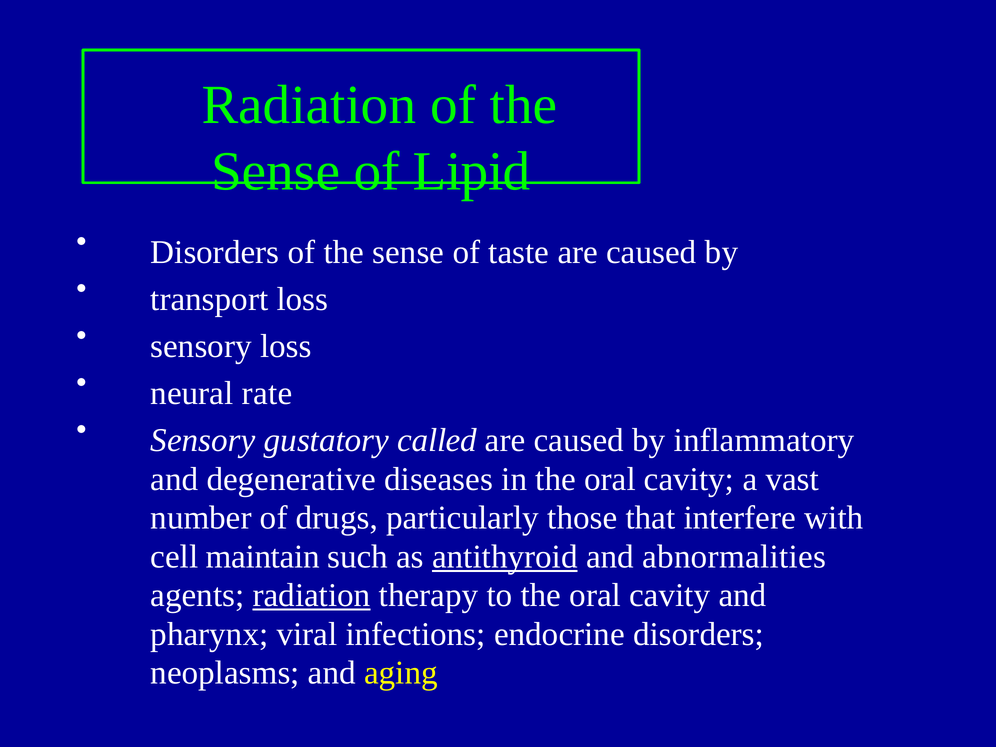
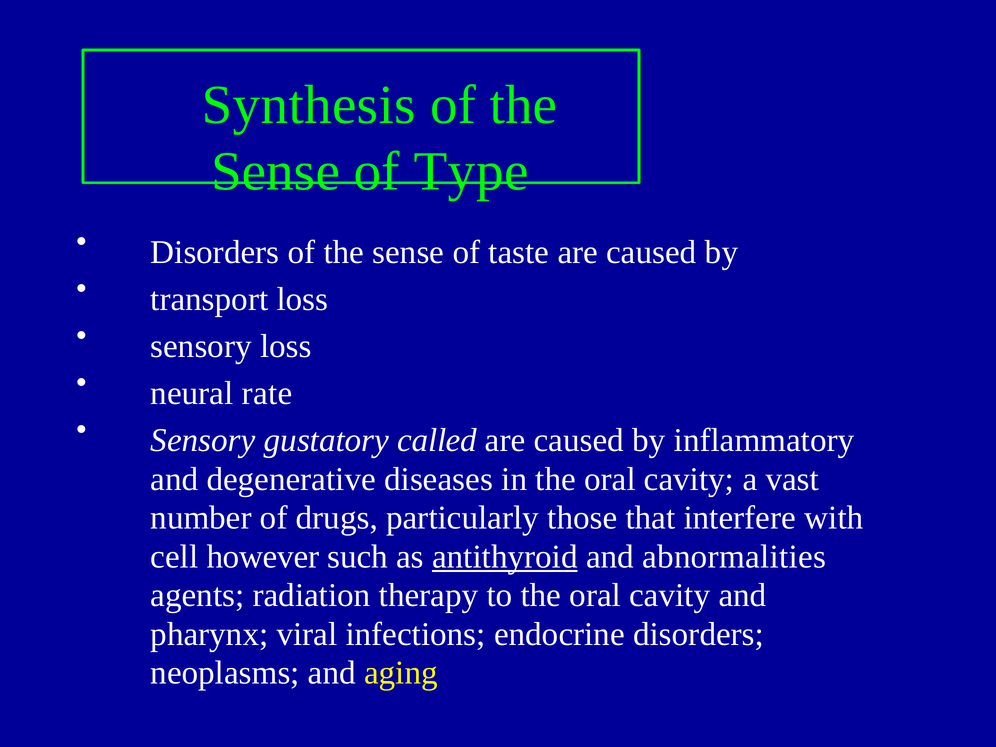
Radiation: Radiation -> Synthesis (309, 105)
Lipid: Lipid -> Type (471, 171)
maintain: maintain -> however (263, 557)
radiation underline: present -> none (312, 595)
